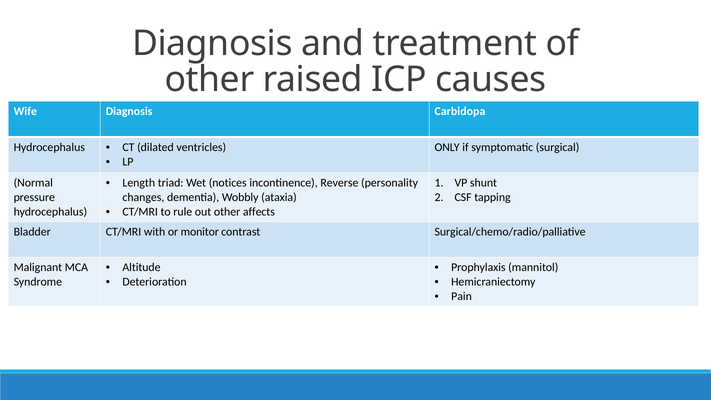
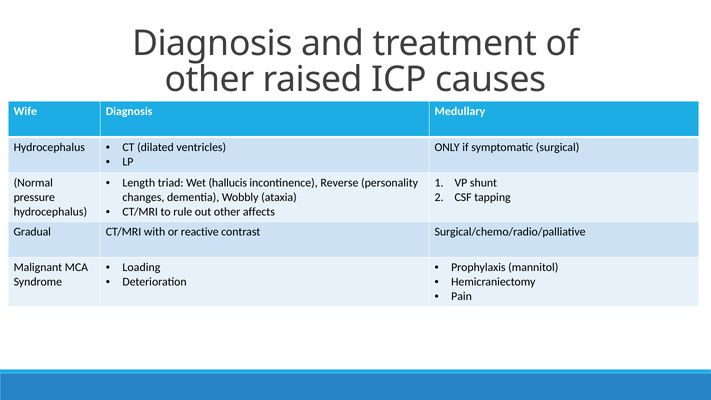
Carbidopa: Carbidopa -> Medullary (460, 111)
notices: notices -> hallucis (228, 183)
Bladder: Bladder -> Gradual (32, 232)
monitor: monitor -> reactive (200, 232)
Altitude: Altitude -> Loading (141, 267)
